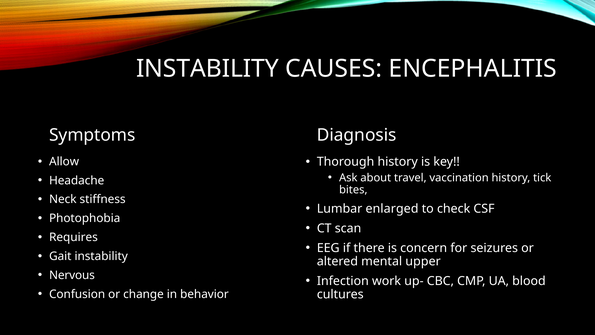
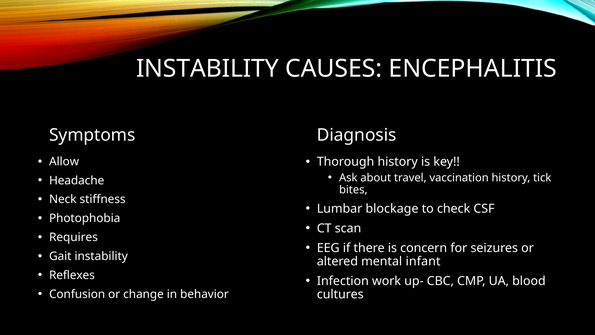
enlarged: enlarged -> blockage (392, 209)
upper: upper -> infant (423, 261)
Nervous: Nervous -> Reflexes (72, 275)
